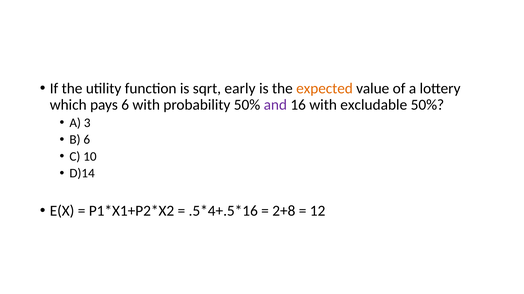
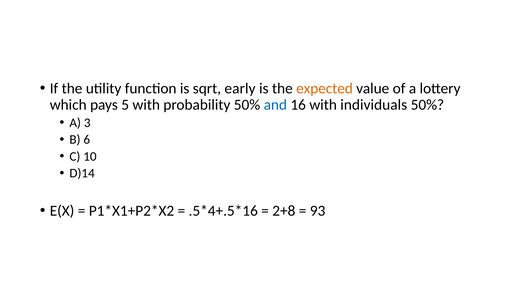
pays 6: 6 -> 5 (125, 105)
and colour: purple -> blue (275, 105)
excludable: excludable -> individuals (374, 105)
12: 12 -> 93 (318, 211)
